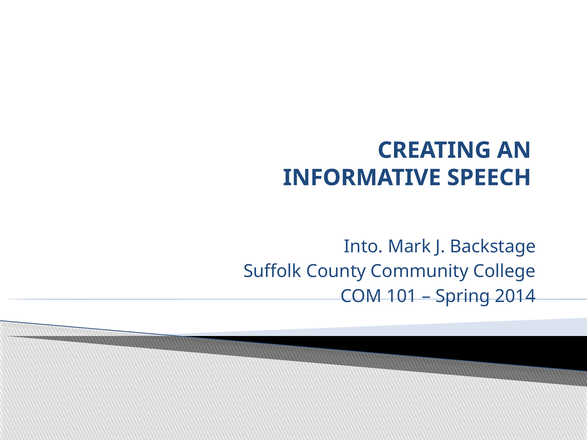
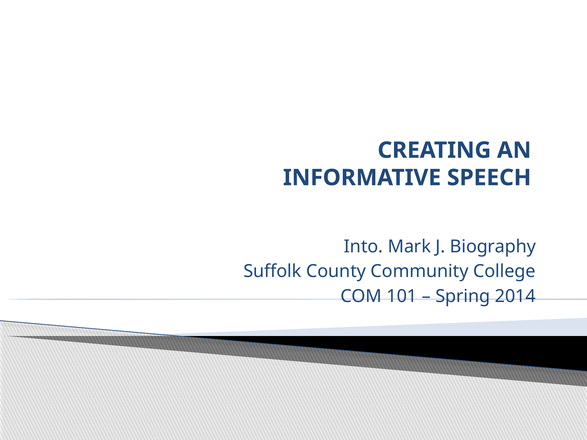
Backstage: Backstage -> Biography (493, 247)
